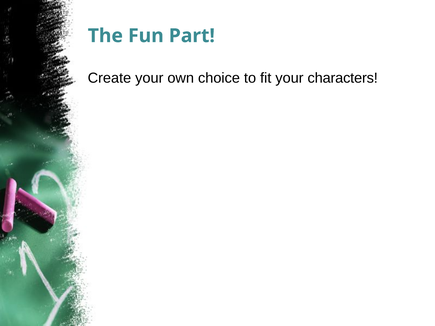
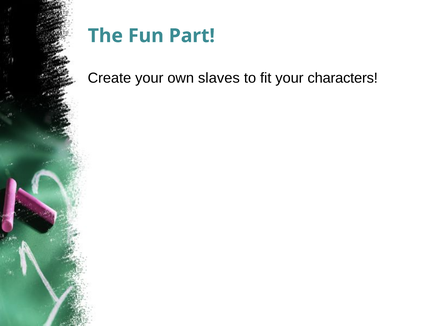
choice: choice -> slaves (219, 78)
